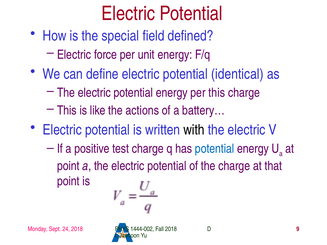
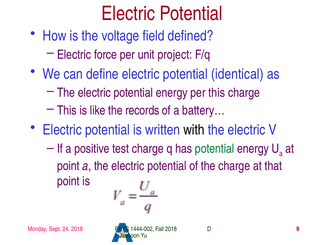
special: special -> voltage (120, 36)
unit energy: energy -> project (175, 55)
actions: actions -> records (142, 111)
potential colour: blue -> green (215, 149)
